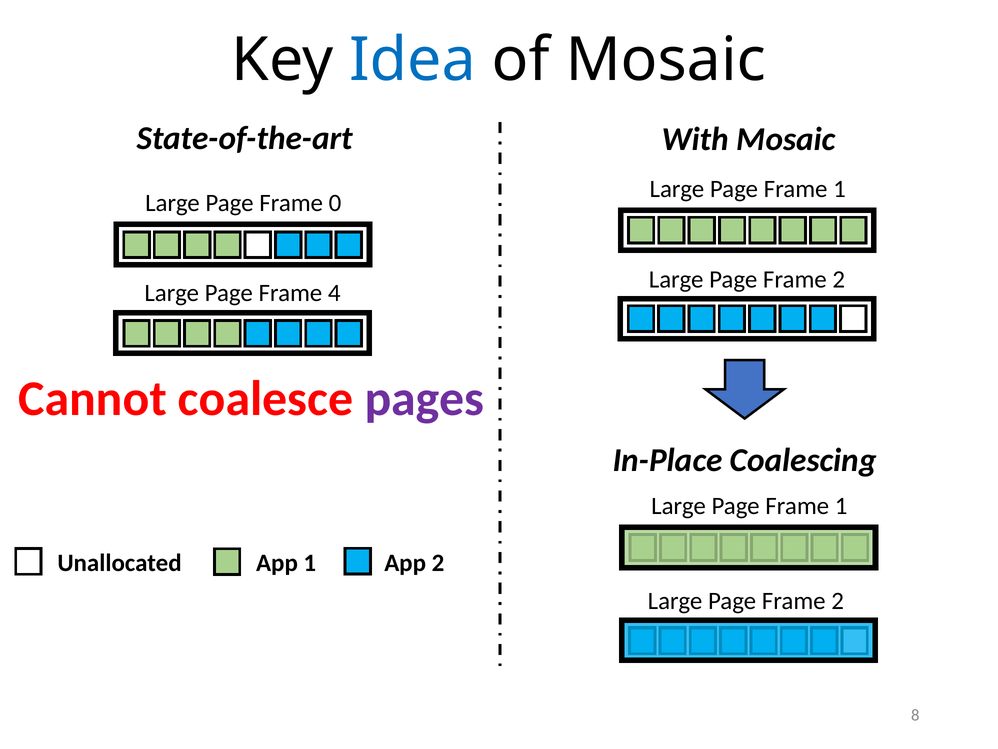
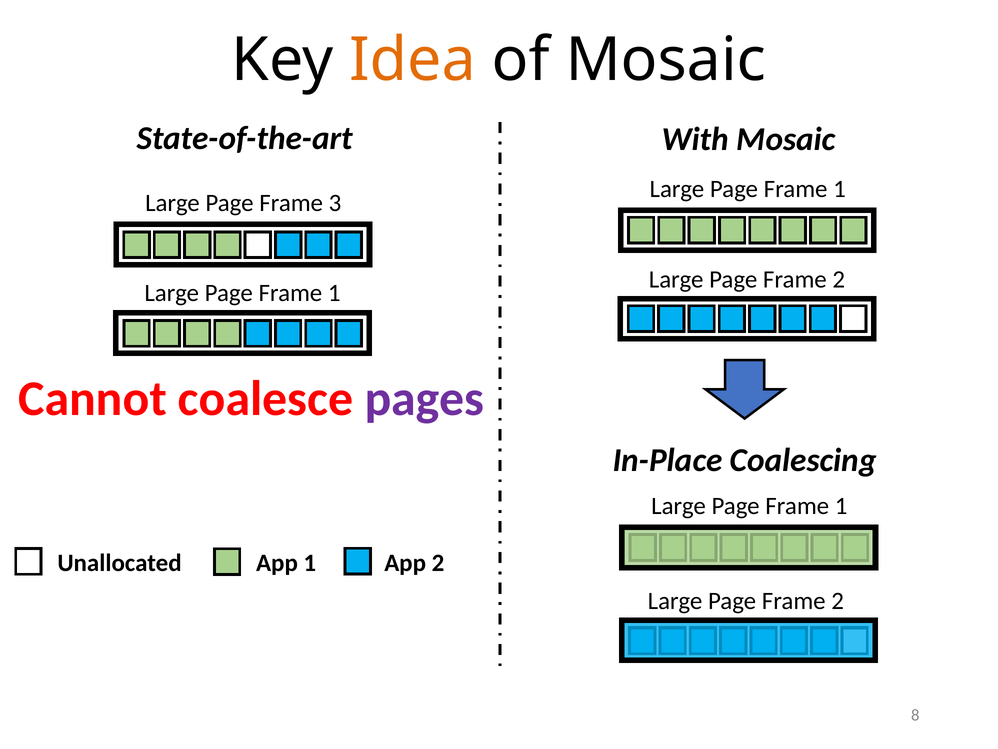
Idea colour: blue -> orange (413, 60)
0: 0 -> 3 (335, 203)
4: 4 -> 1 (334, 293)
